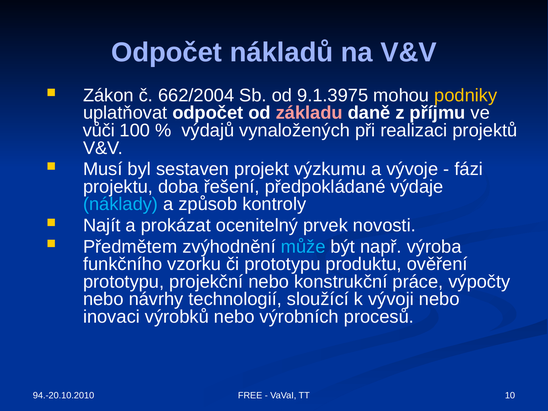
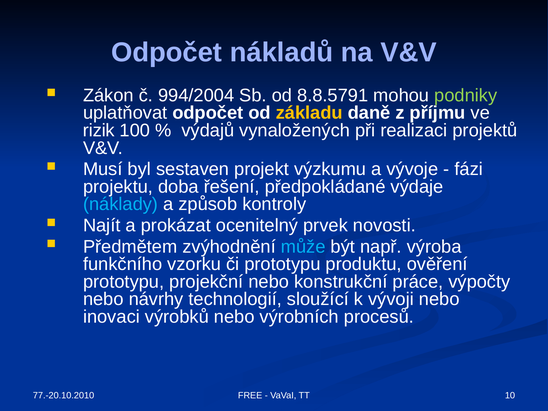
662/2004: 662/2004 -> 994/2004 (196, 95)
9.1.3975: 9.1.3975 -> 8.8.5791 (333, 95)
podniky colour: yellow -> light green (466, 95)
základu colour: pink -> yellow (309, 113)
vůči: vůči -> rizik (99, 130)
94.-20.10.2010: 94.-20.10.2010 -> 77.-20.10.2010 (64, 396)
